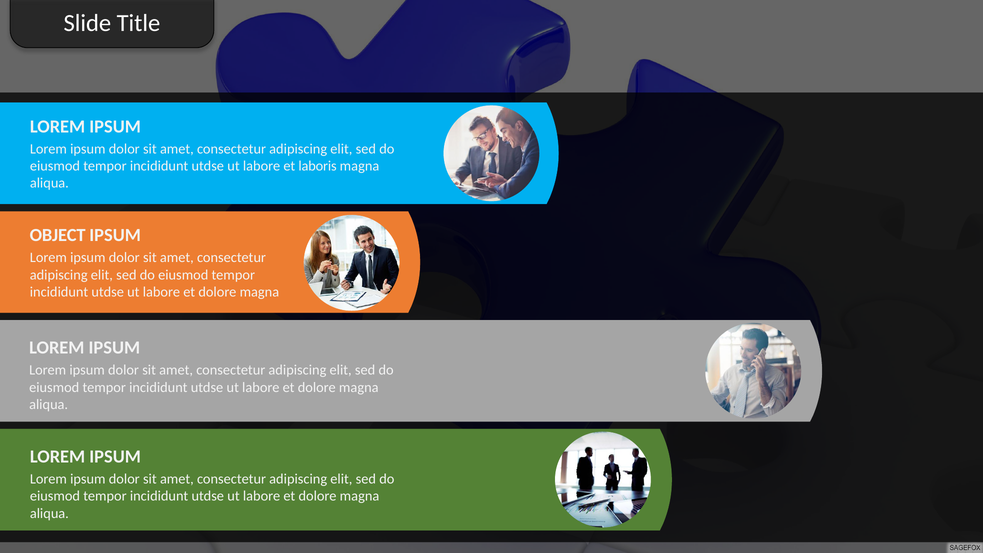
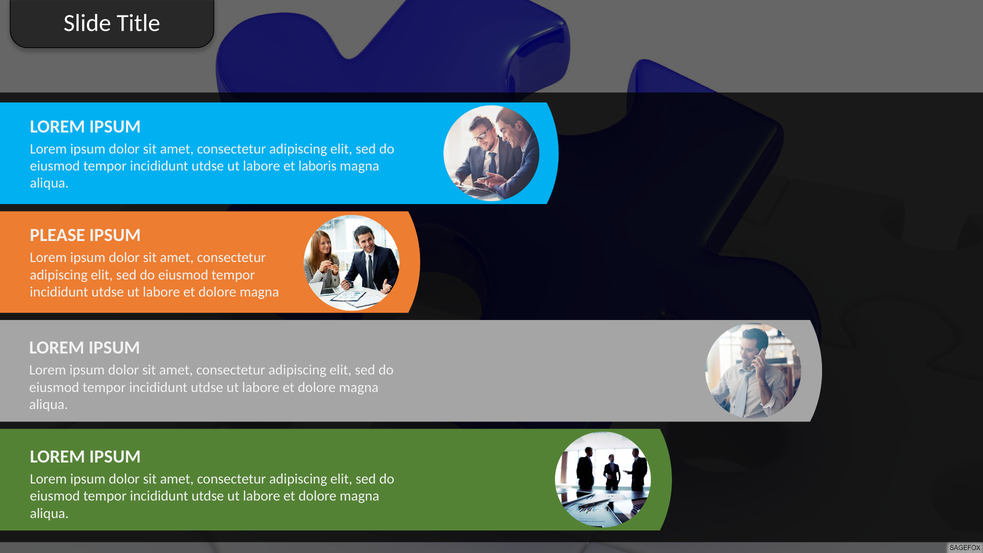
OBJECT: OBJECT -> PLEASE (58, 235)
